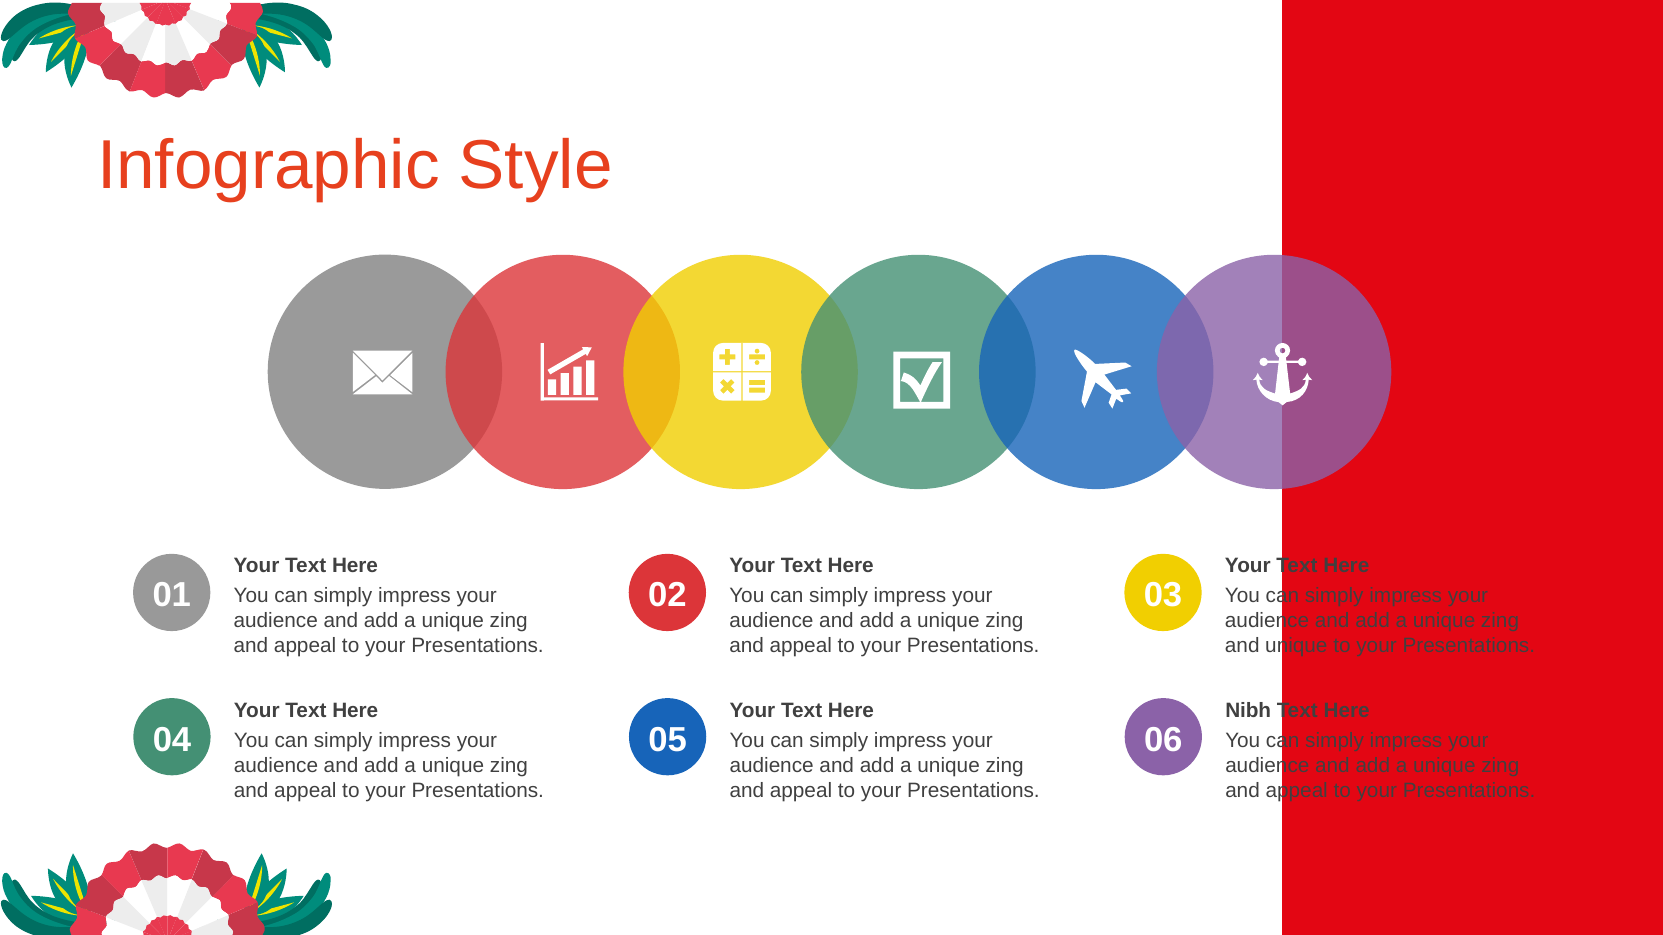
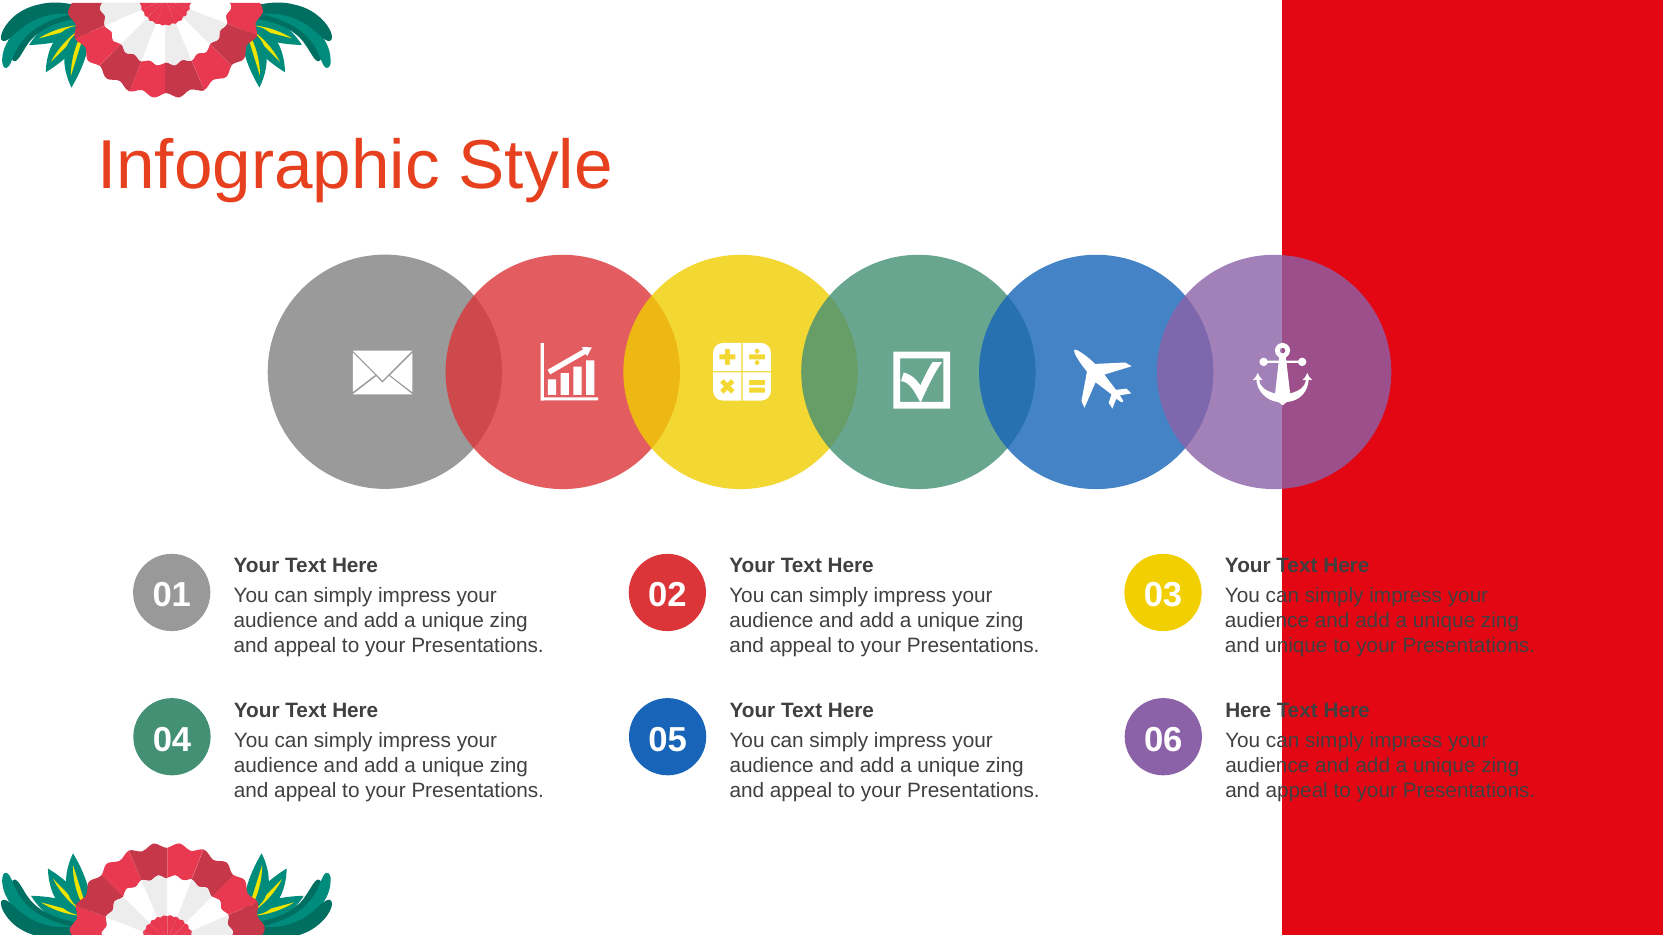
Nibh: Nibh -> Here (1248, 711)
